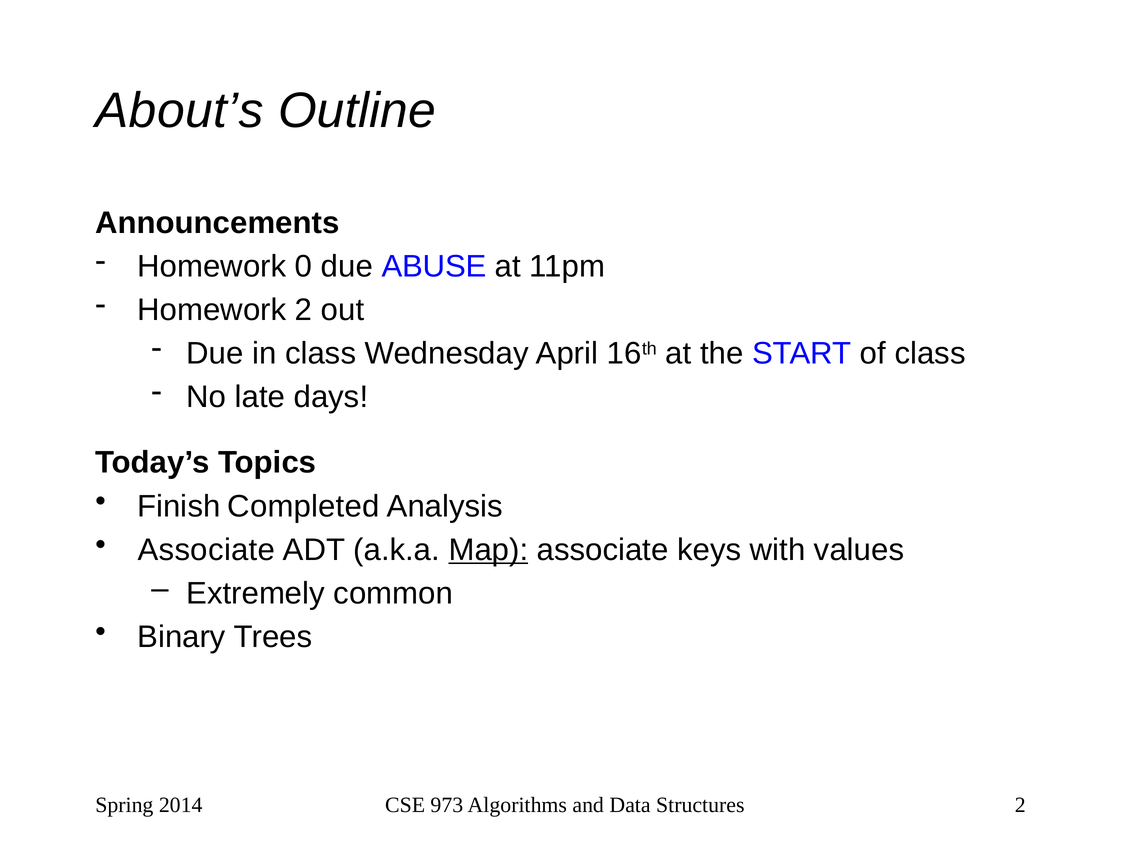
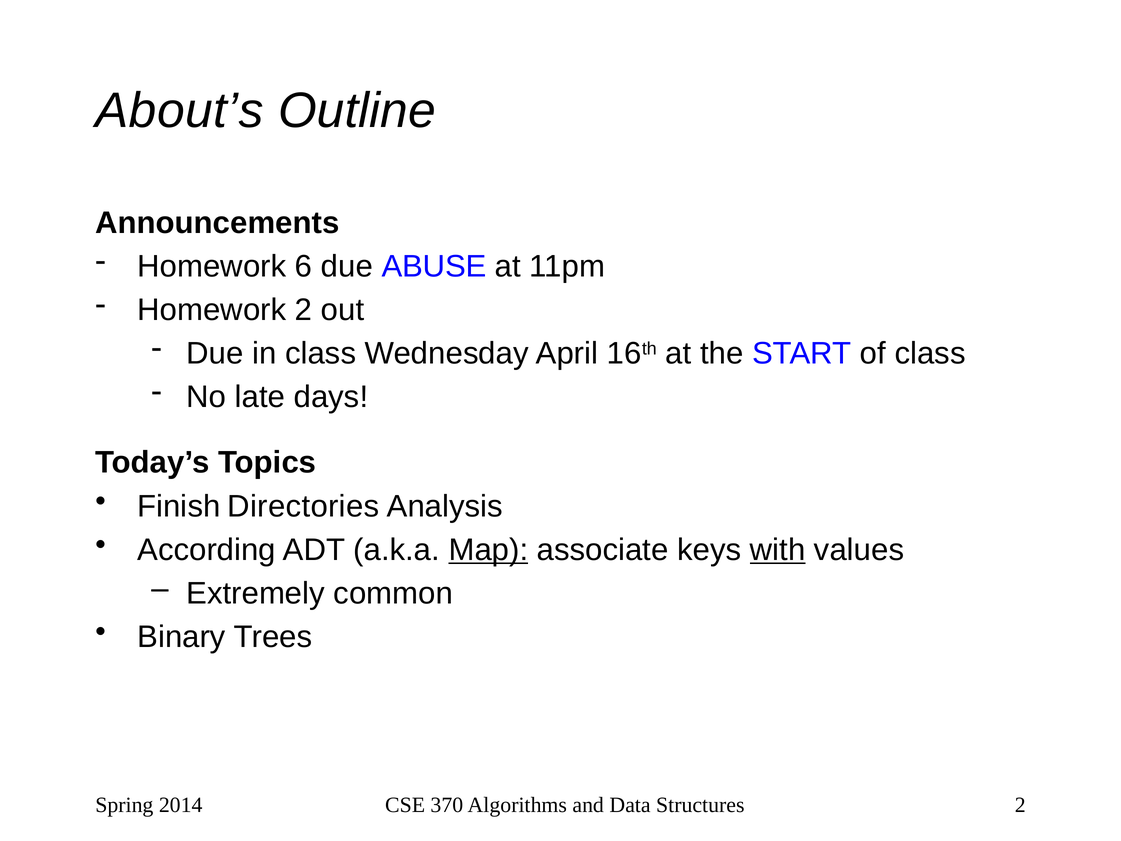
0: 0 -> 6 (304, 266)
Completed: Completed -> Directories (303, 506)
Associate: Associate -> According (207, 550)
with underline: none -> present (778, 550)
973: 973 -> 370 (447, 805)
